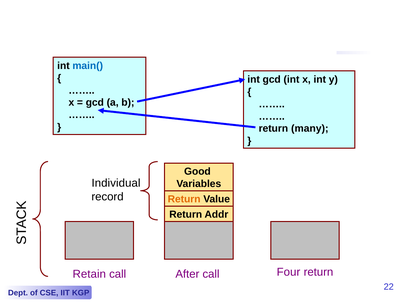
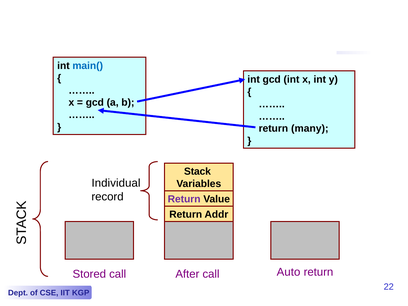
Good: Good -> Stack (197, 172)
Return colour: orange -> purple (184, 199)
Retain: Retain -> Stored (89, 274)
Four: Four -> Auto (288, 272)
